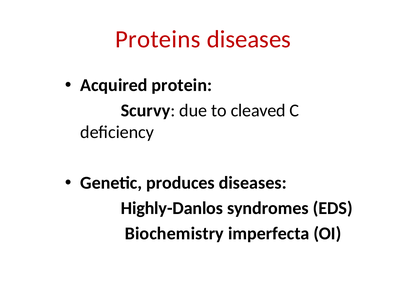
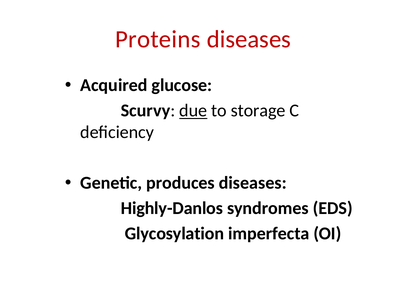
protein: protein -> glucose (182, 85)
due underline: none -> present (193, 110)
cleaved: cleaved -> storage (258, 110)
Biochemistry: Biochemistry -> Glycosylation (174, 233)
